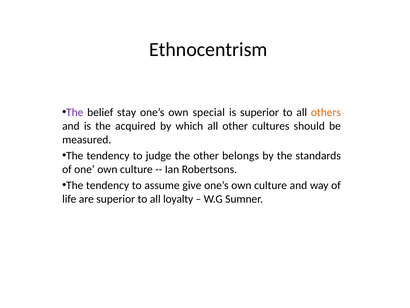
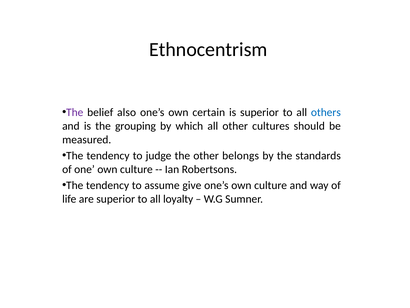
stay: stay -> also (127, 112)
special: special -> certain (209, 112)
others colour: orange -> blue (326, 112)
acquired: acquired -> grouping (136, 126)
